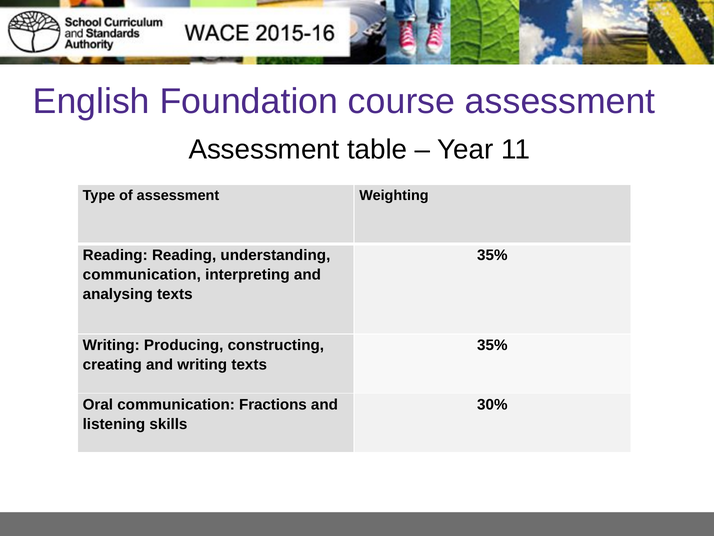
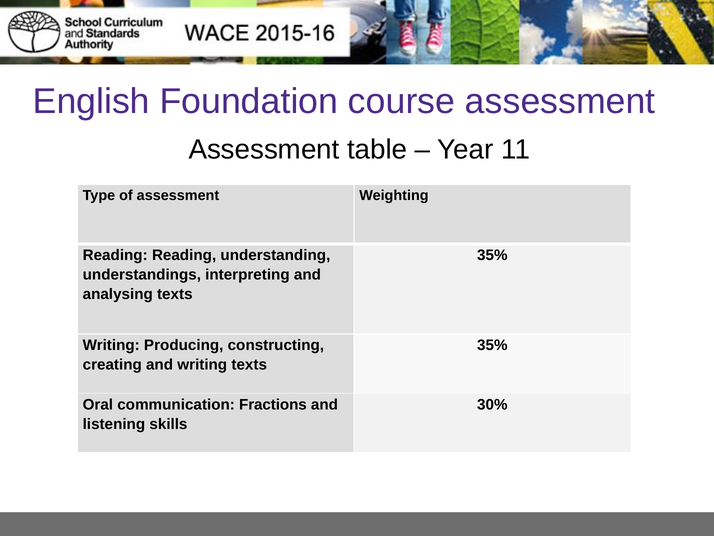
communication: communication -> understandings (142, 275)
